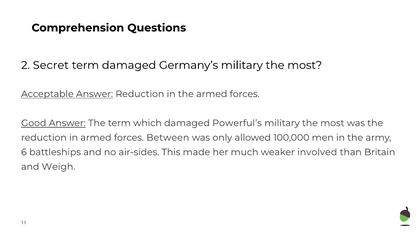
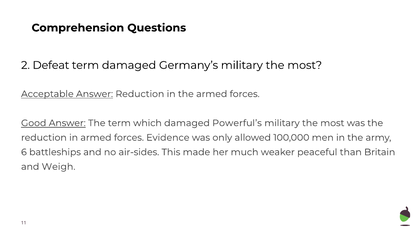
Secret: Secret -> Defeat (51, 65)
Between: Between -> Evidence (168, 138)
involved: involved -> peaceful (317, 152)
